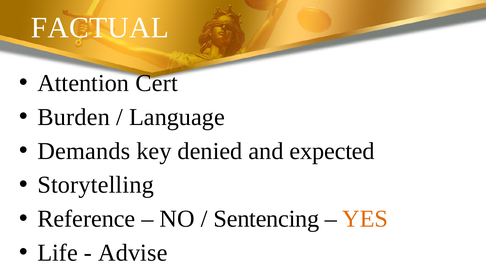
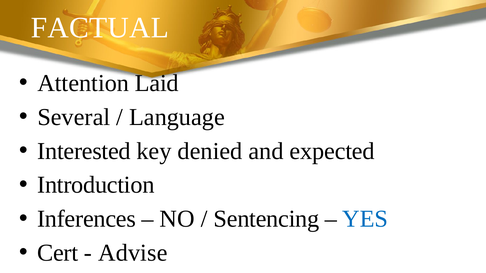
Cert: Cert -> Laid (157, 83)
Burden: Burden -> Several (74, 117)
Demands: Demands -> Interested (84, 151)
Storytelling: Storytelling -> Introduction (96, 185)
Reference: Reference -> Inferences (87, 219)
YES colour: orange -> blue (365, 219)
Life: Life -> Cert (58, 253)
